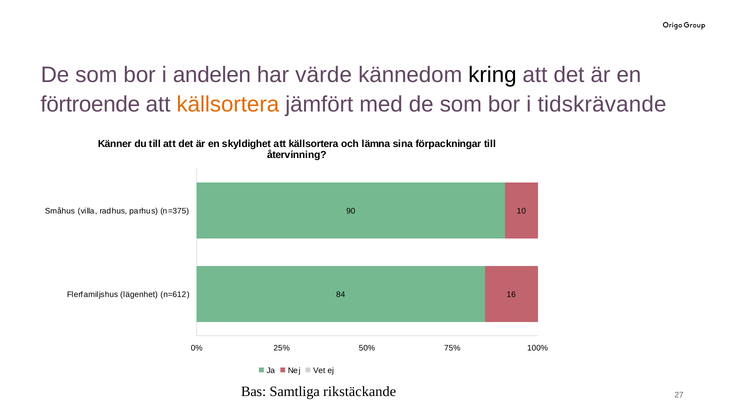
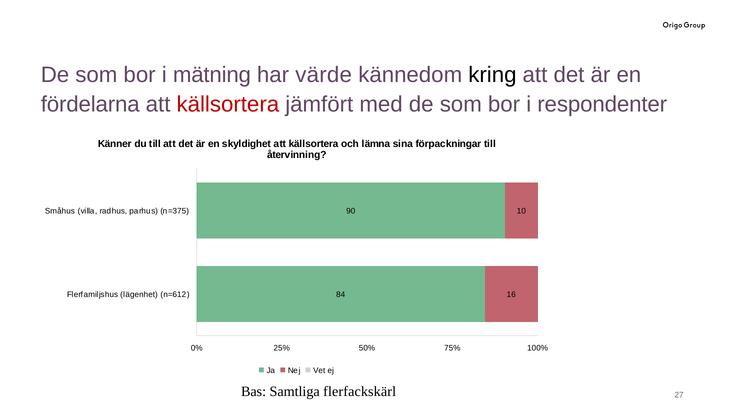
andelen: andelen -> mätning (212, 75)
förtroende: förtroende -> fördelarna (90, 104)
källsortera colour: orange -> red (228, 104)
tidskrävande: tidskrävande -> respondenter (602, 104)
rikstäckande: rikstäckande -> flerfackskärl (360, 391)
